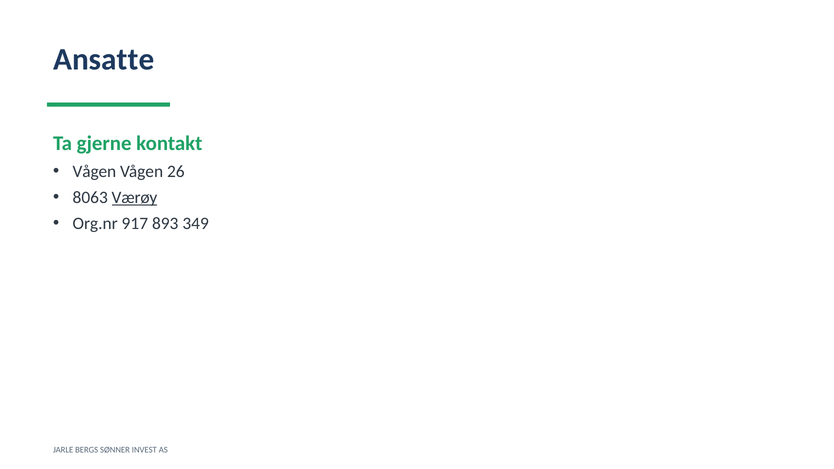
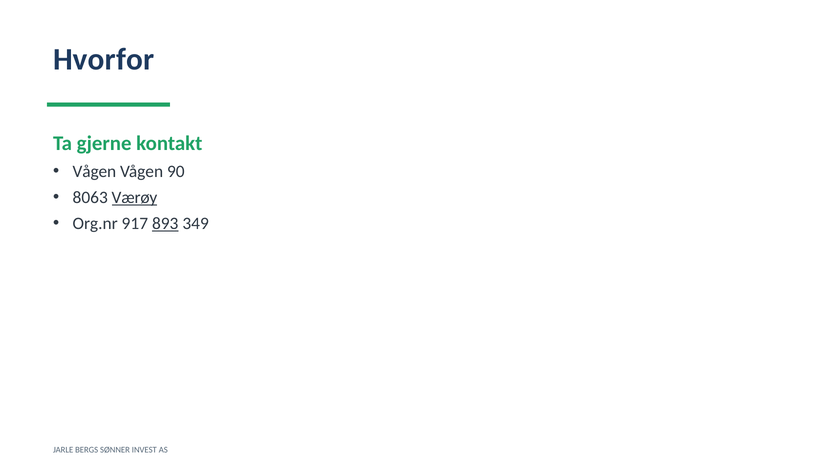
Ansatte: Ansatte -> Hvorfor (104, 60)
26: 26 -> 90 (176, 171)
893 underline: none -> present (165, 224)
